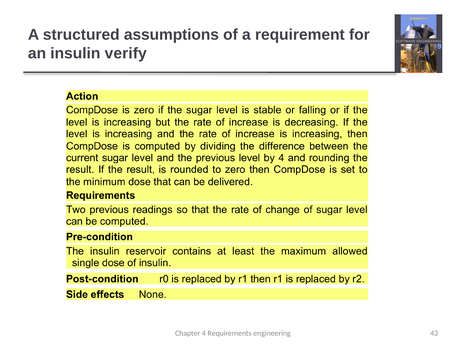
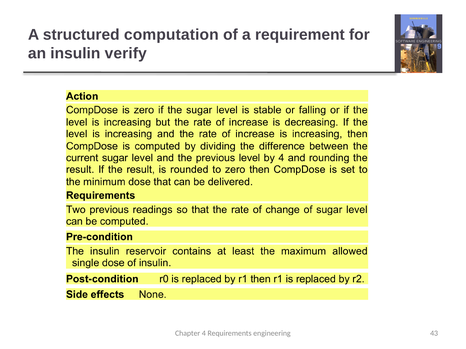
assumptions: assumptions -> computation (171, 35)
